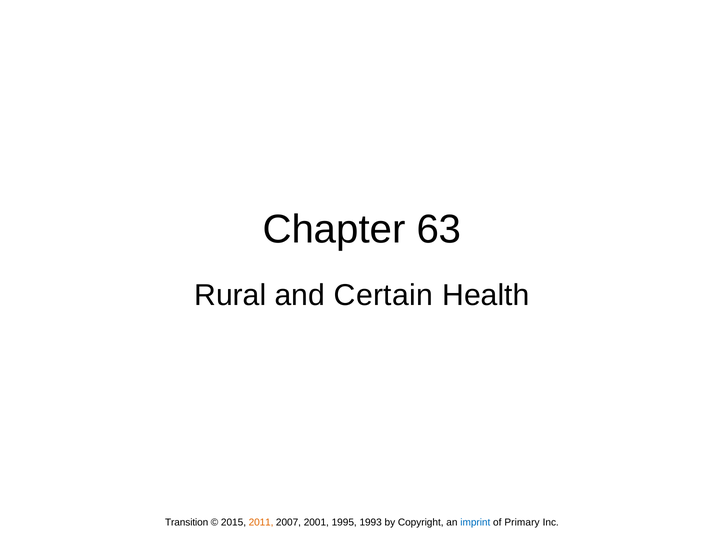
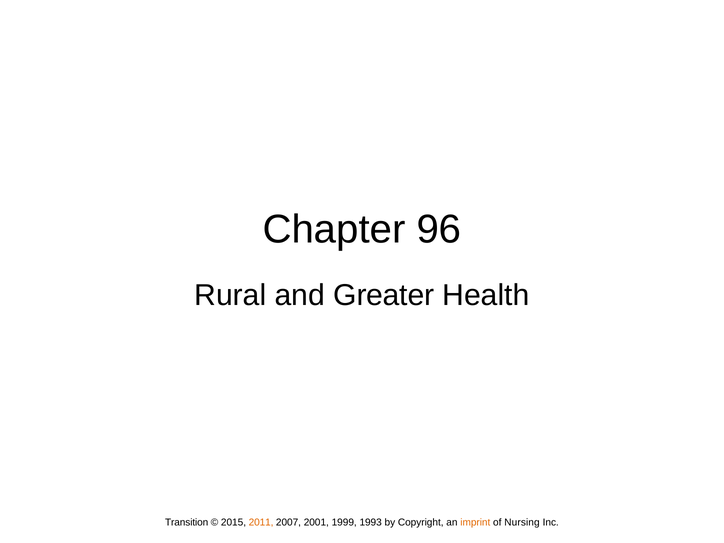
63: 63 -> 96 (439, 230)
Certain: Certain -> Greater (384, 295)
1995: 1995 -> 1999 (344, 523)
imprint colour: blue -> orange (475, 523)
Primary: Primary -> Nursing (522, 523)
